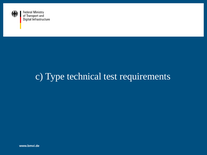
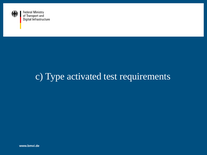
technical: technical -> activated (84, 76)
